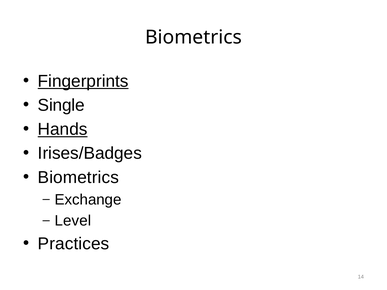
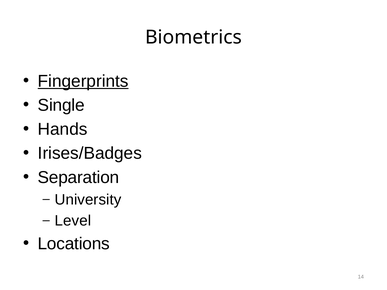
Hands underline: present -> none (63, 129)
Biometrics: Biometrics -> Separation (78, 178)
Exchange: Exchange -> University (88, 200)
Practices: Practices -> Locations (74, 244)
